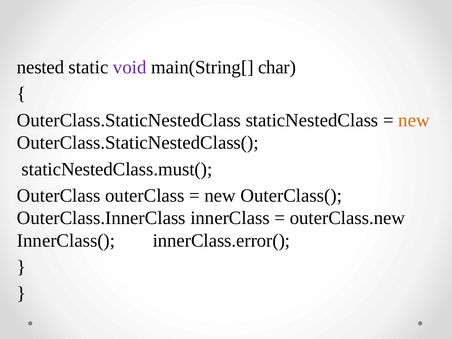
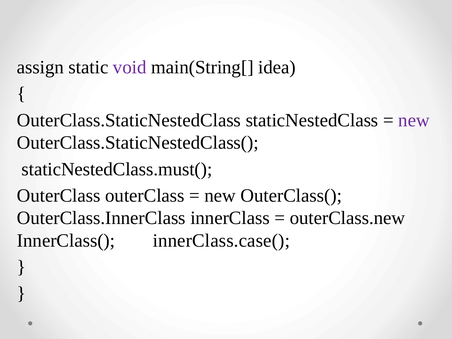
nested: nested -> assign (40, 67)
char: char -> idea (277, 67)
new colour: orange -> purple (414, 120)
innerClass.error(: innerClass.error( -> innerClass.case( (221, 241)
